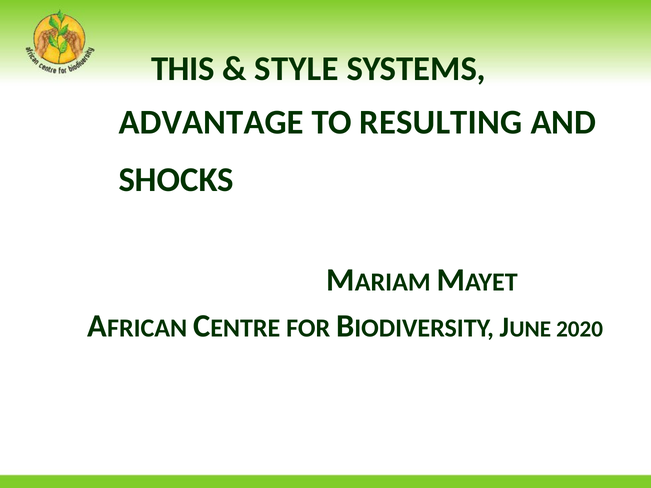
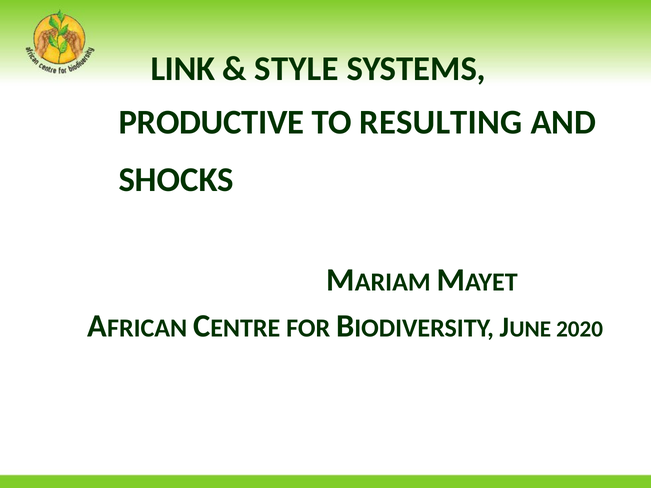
THIS: THIS -> LINK (183, 69)
ADVANTAGE: ADVANTAGE -> PRODUCTIVE (211, 122)
